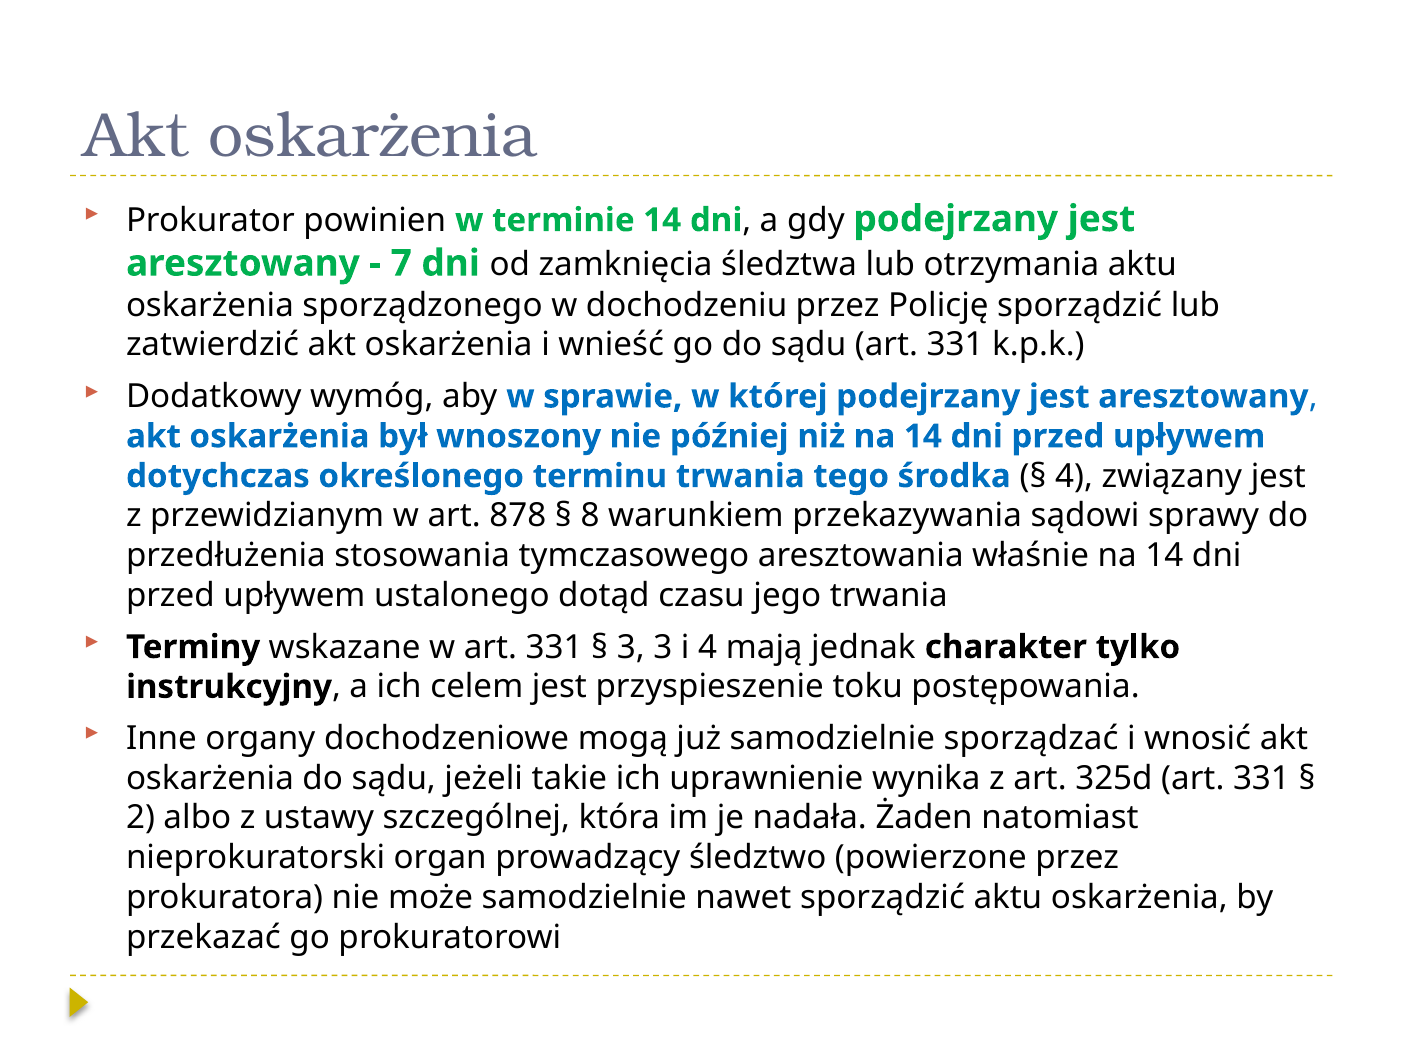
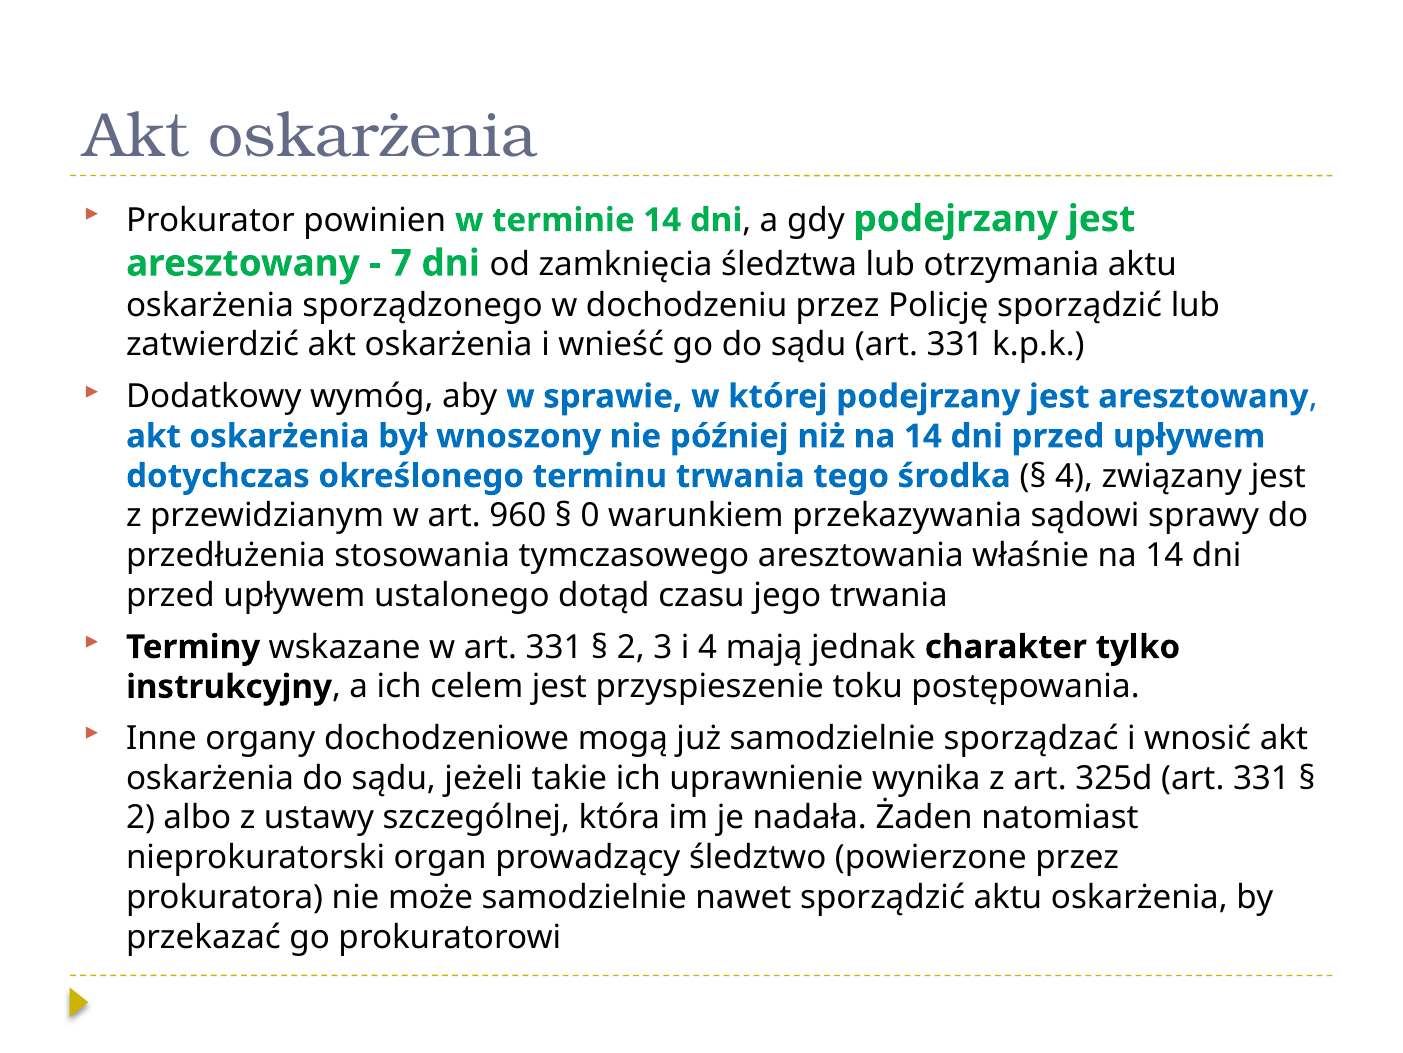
878: 878 -> 960 (518, 516)
8: 8 -> 0 (590, 516)
3: 3 -> 2 (631, 647)
